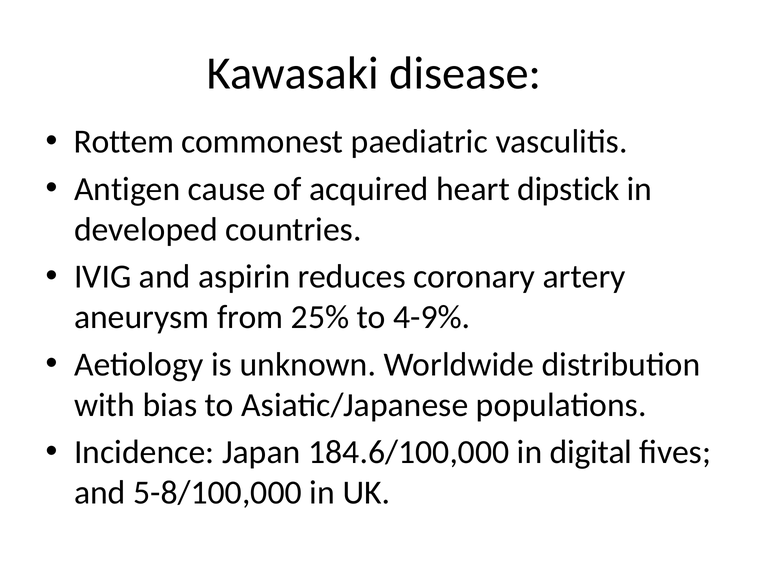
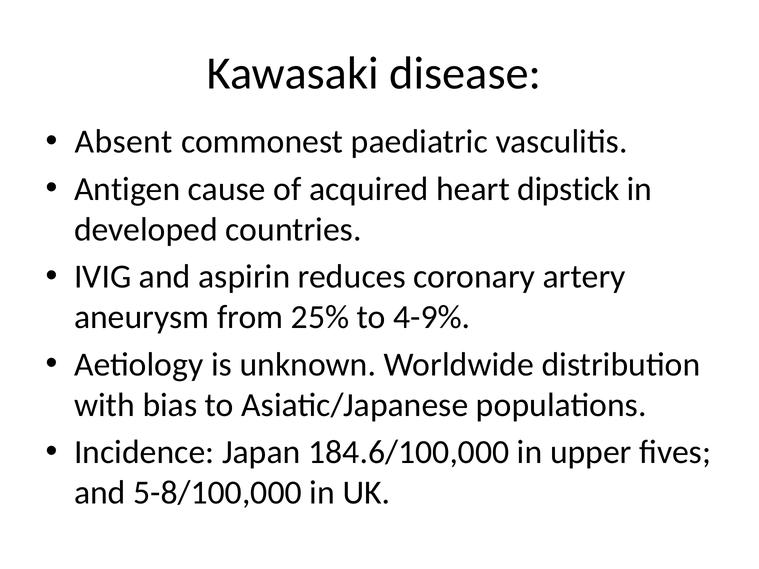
Rottem: Rottem -> Absent (124, 142)
digital: digital -> upper (591, 452)
